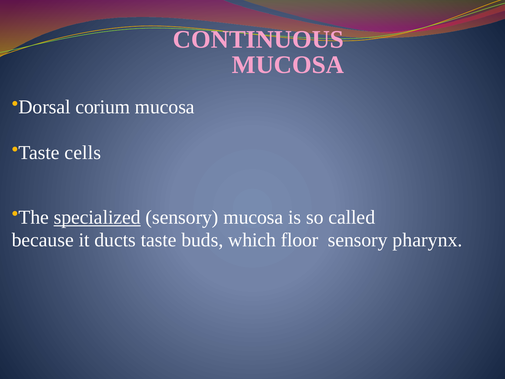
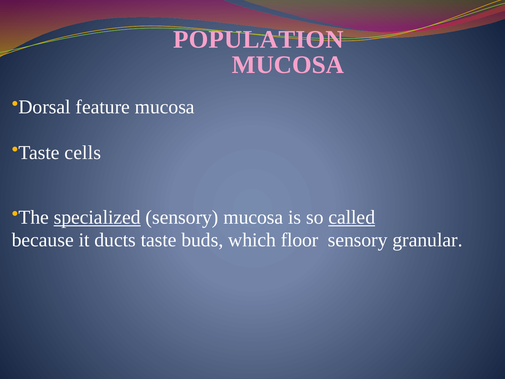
CONTINUOUS: CONTINUOUS -> POPULATION (258, 40)
corium: corium -> feature (103, 107)
called underline: none -> present (352, 217)
pharynx: pharynx -> granular (428, 240)
